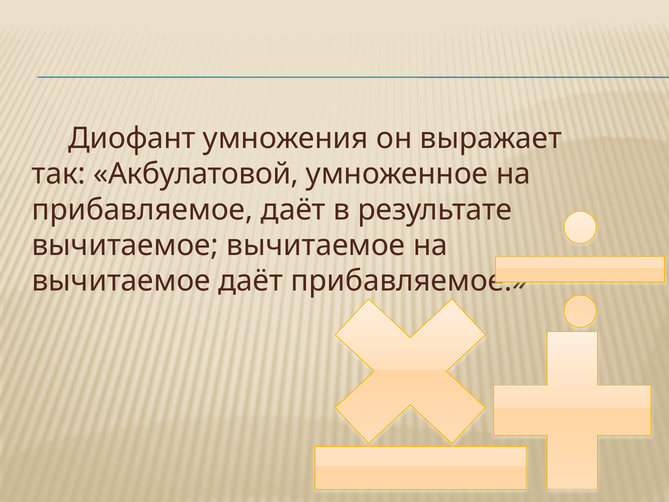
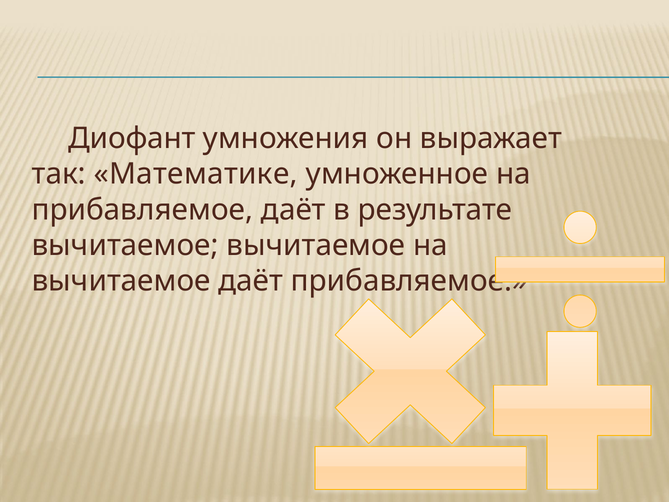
Акбулатовой: Акбулатовой -> Математике (196, 174)
